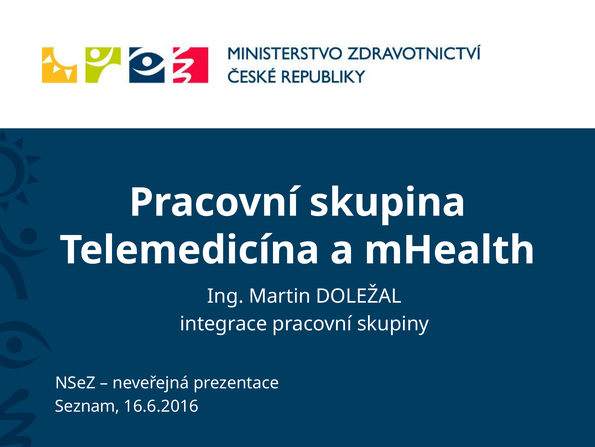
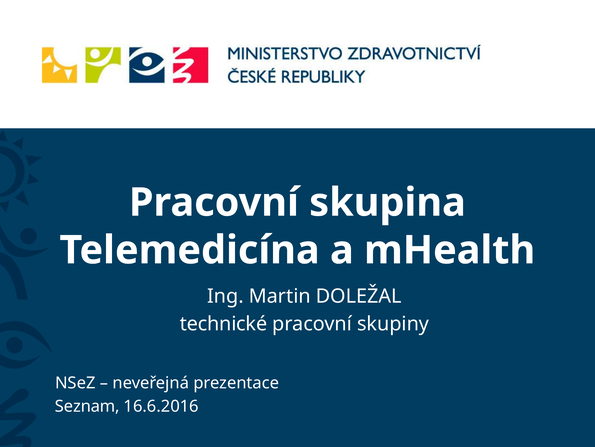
integrace: integrace -> technické (224, 323)
